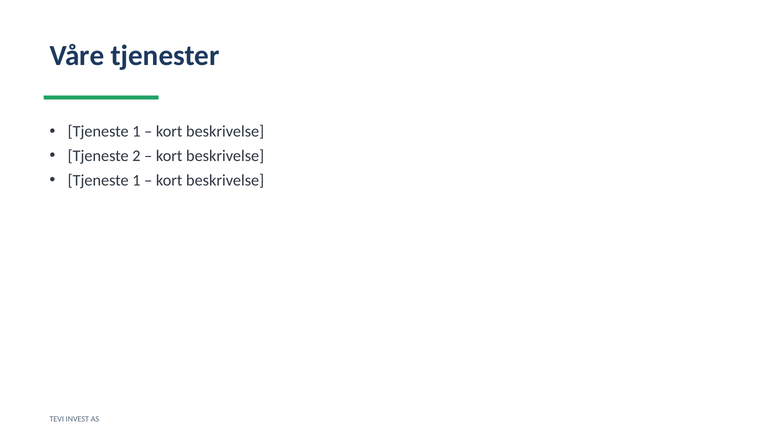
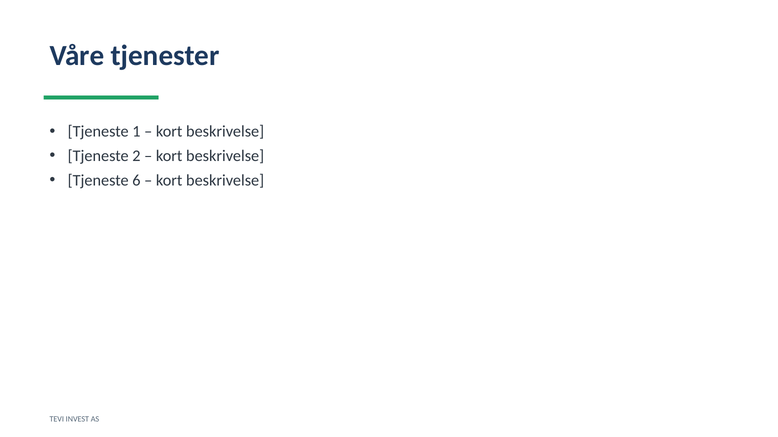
1: 1 -> 6 (136, 180)
